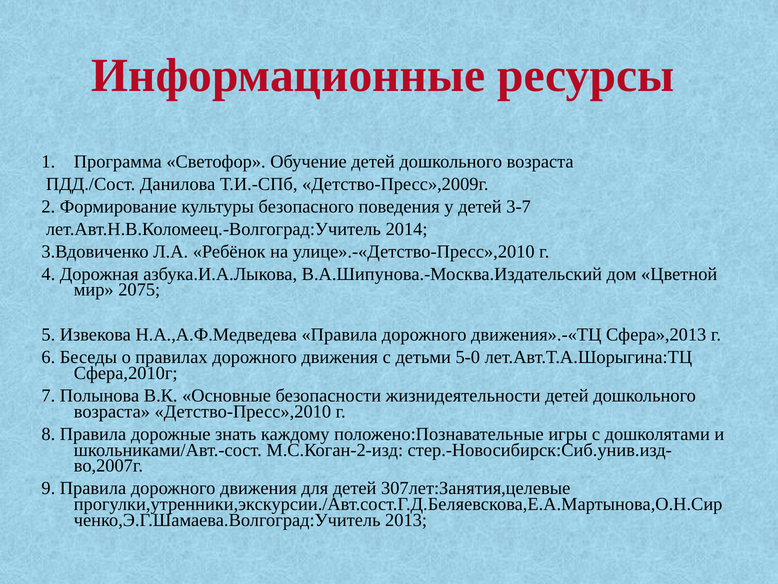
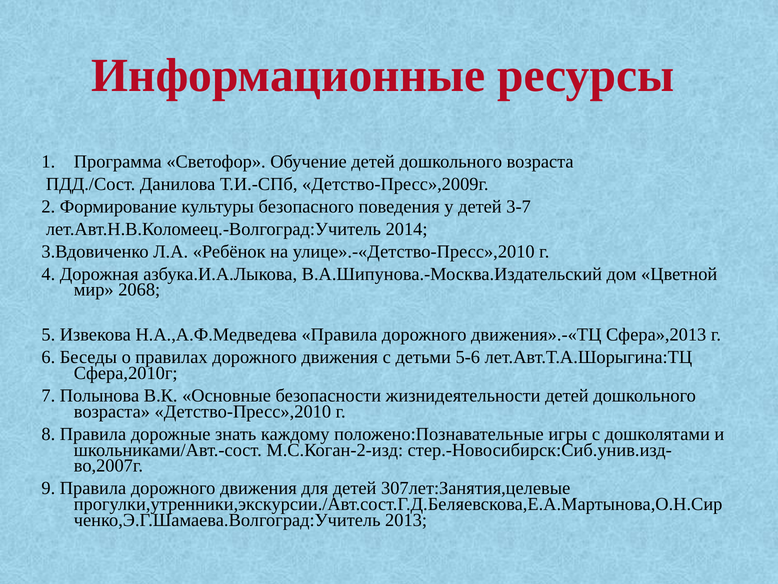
2075: 2075 -> 2068 (139, 290)
5-0: 5-0 -> 5-6 (468, 357)
